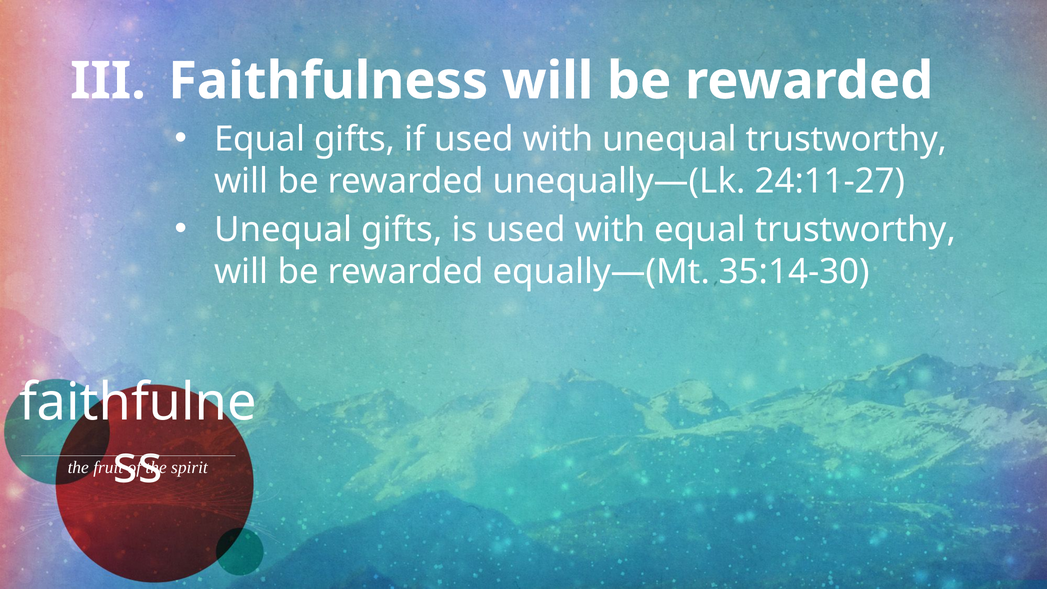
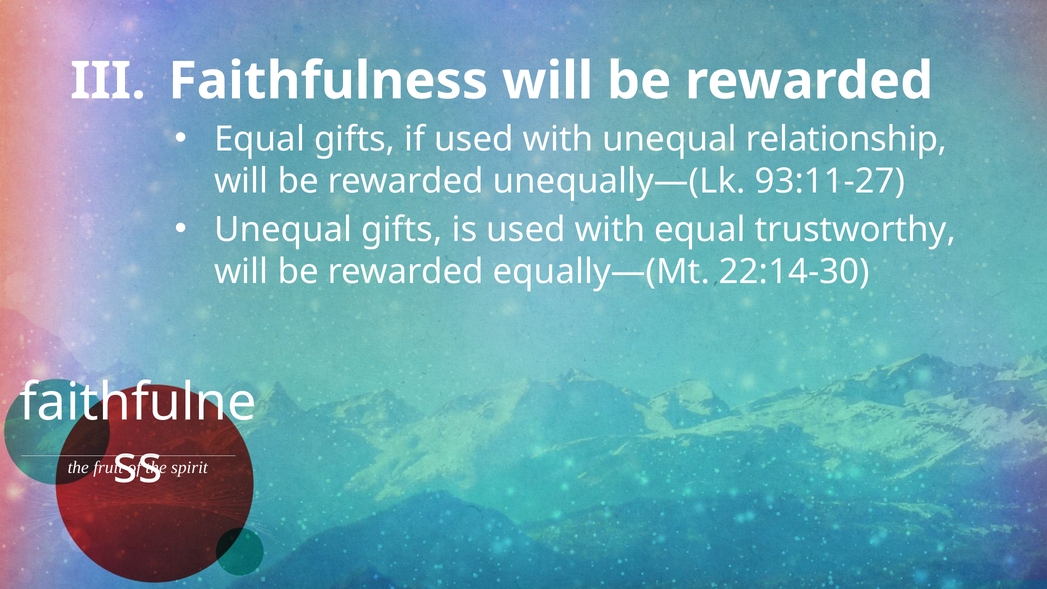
unequal trustworthy: trustworthy -> relationship (847, 139)
24:11-27: 24:11-27 -> 93:11-27 (830, 181)
35:14-30: 35:14-30 -> 22:14-30 (794, 272)
